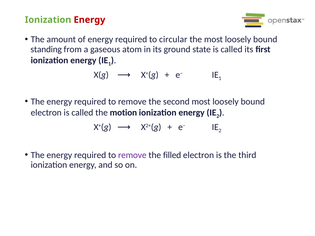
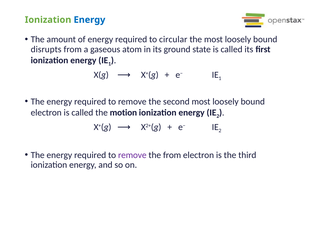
Energy colour: red -> blue (89, 20)
standing: standing -> disrupts (46, 49)
the filled: filled -> from (172, 155)
